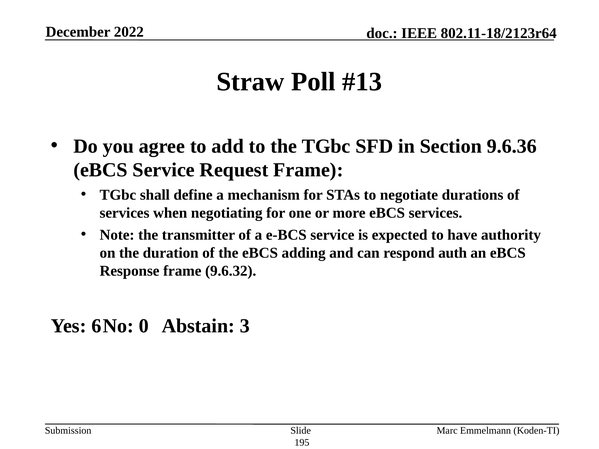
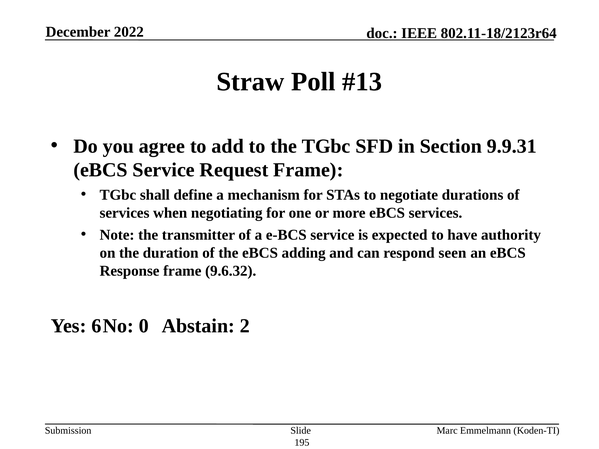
9.6.36: 9.6.36 -> 9.9.31 (512, 146)
auth: auth -> seen (452, 253)
3: 3 -> 2 (245, 326)
